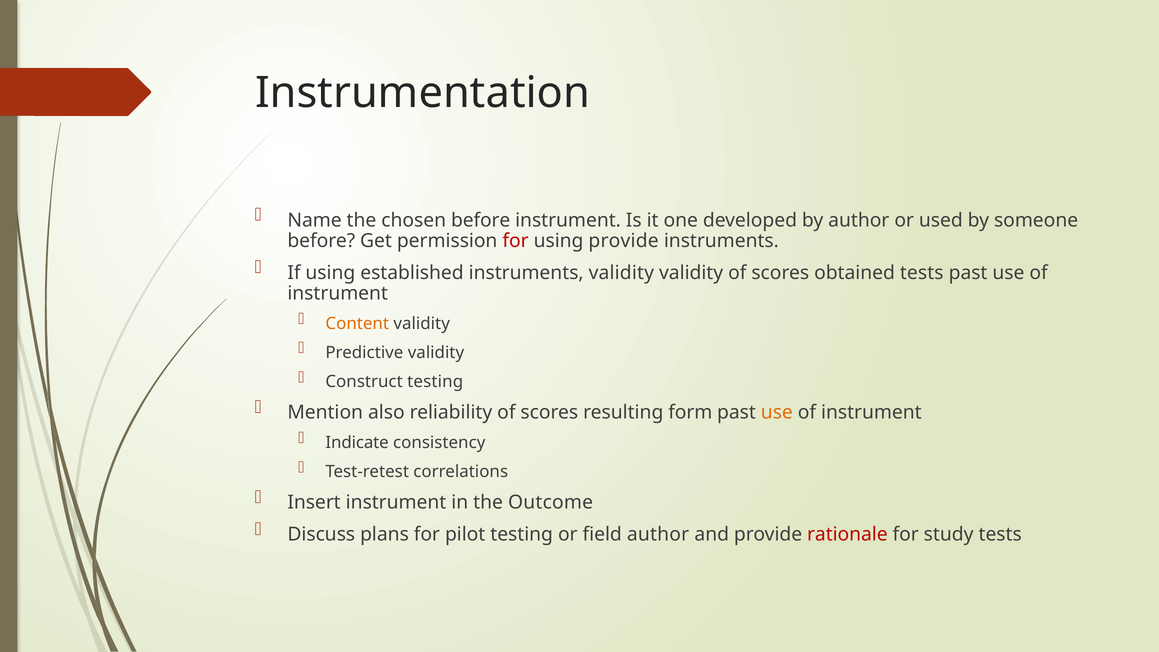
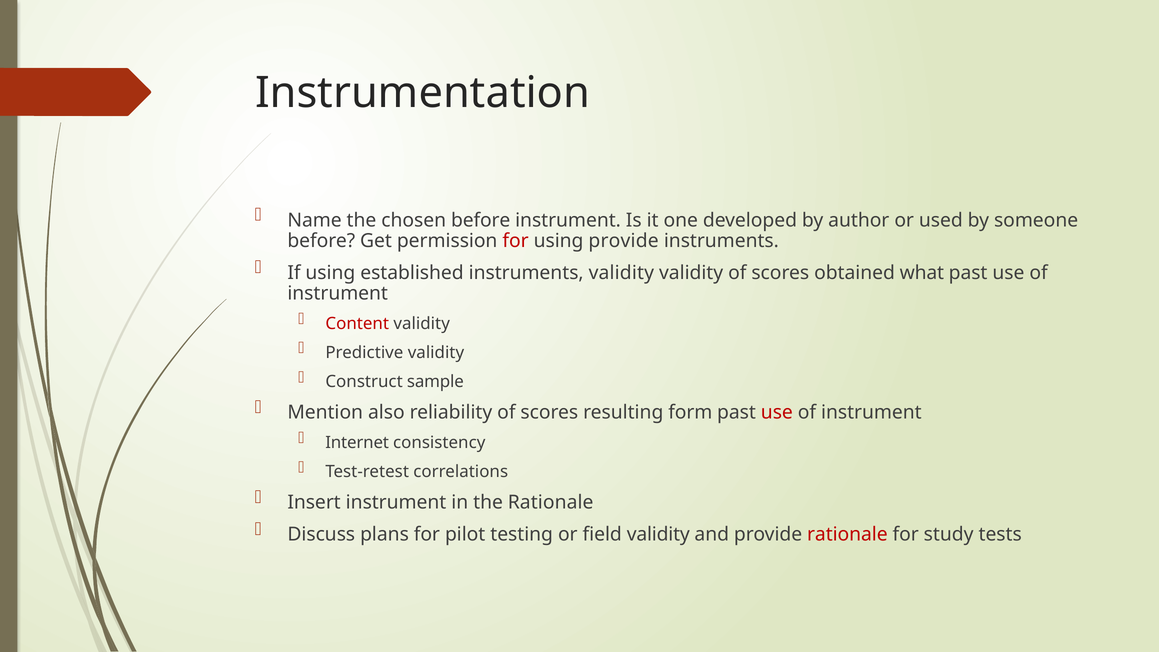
obtained tests: tests -> what (922, 273)
Content colour: orange -> red (357, 324)
Construct testing: testing -> sample (435, 382)
use colour: orange -> red (777, 413)
Indicate: Indicate -> Internet (357, 443)
the Outcome: Outcome -> Rationale (551, 502)
field author: author -> validity (658, 534)
